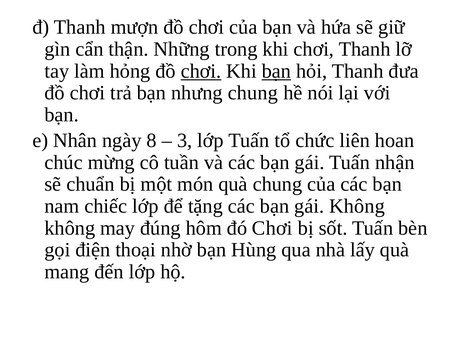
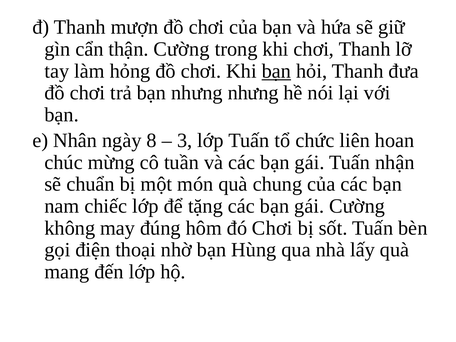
thận Những: Những -> Cường (182, 49)
chơi underline: present -> none (201, 71)
nhưng chung: chung -> nhưng (253, 93)
gái Không: Không -> Cường (357, 206)
